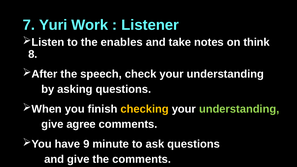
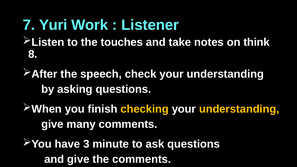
enables: enables -> touches (122, 42)
understanding colour: light green -> yellow (239, 109)
agree: agree -> many (81, 124)
9: 9 -> 3 (86, 144)
